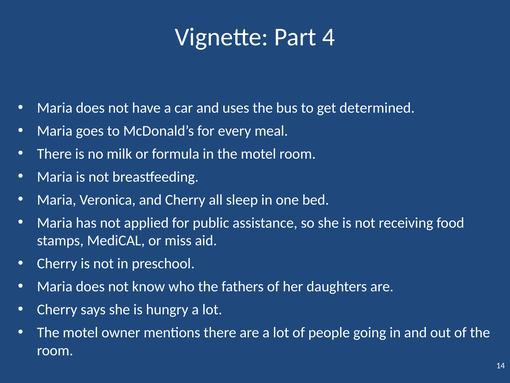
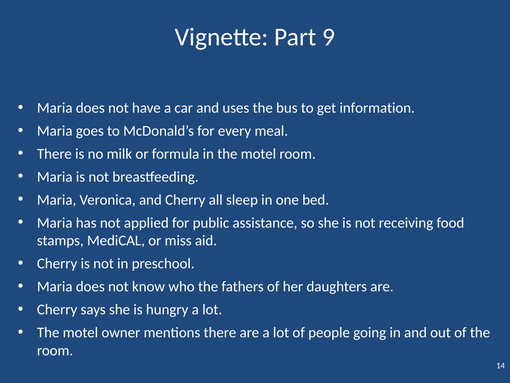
4: 4 -> 9 (329, 37)
determined: determined -> information (377, 108)
